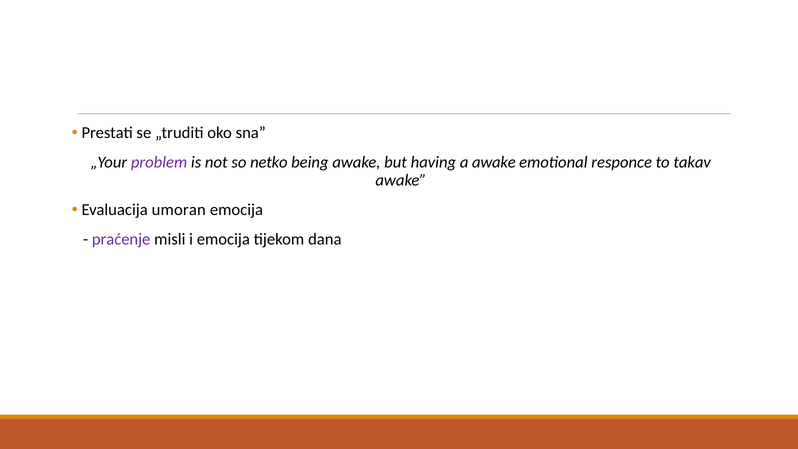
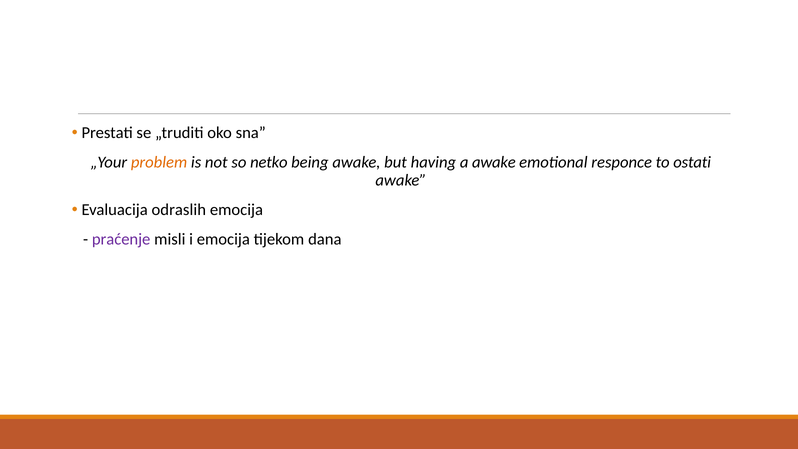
problem colour: purple -> orange (159, 162)
takav: takav -> ostati (692, 162)
umoran: umoran -> odraslih (179, 210)
